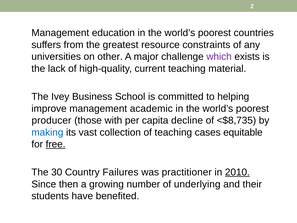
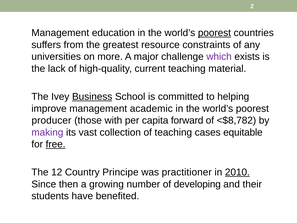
poorest underline: none -> present (214, 33)
other: other -> more (110, 57)
Business underline: none -> present (92, 97)
decline: decline -> forward (187, 120)
<$8,735: <$8,735 -> <$8,782 (236, 120)
making colour: blue -> purple (47, 132)
30: 30 -> 12 (57, 172)
Failures: Failures -> Principe (120, 172)
underlying: underlying -> developing (197, 184)
